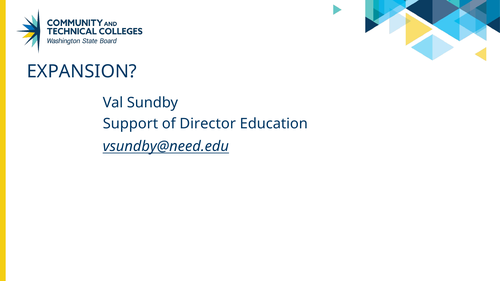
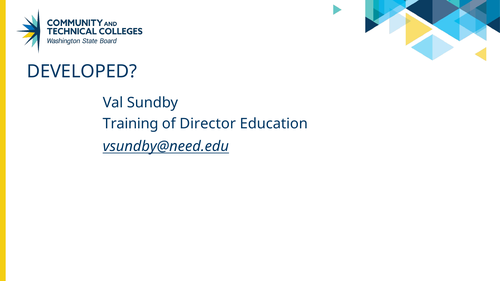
EXPANSION: EXPANSION -> DEVELOPED (82, 72)
Support: Support -> Training (131, 124)
